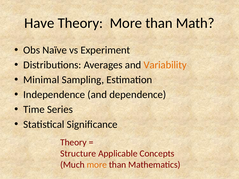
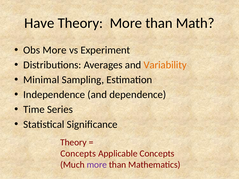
Obs Naïve: Naïve -> More (55, 50)
Structure: Structure -> Concepts (78, 154)
more colour: orange -> purple (97, 165)
